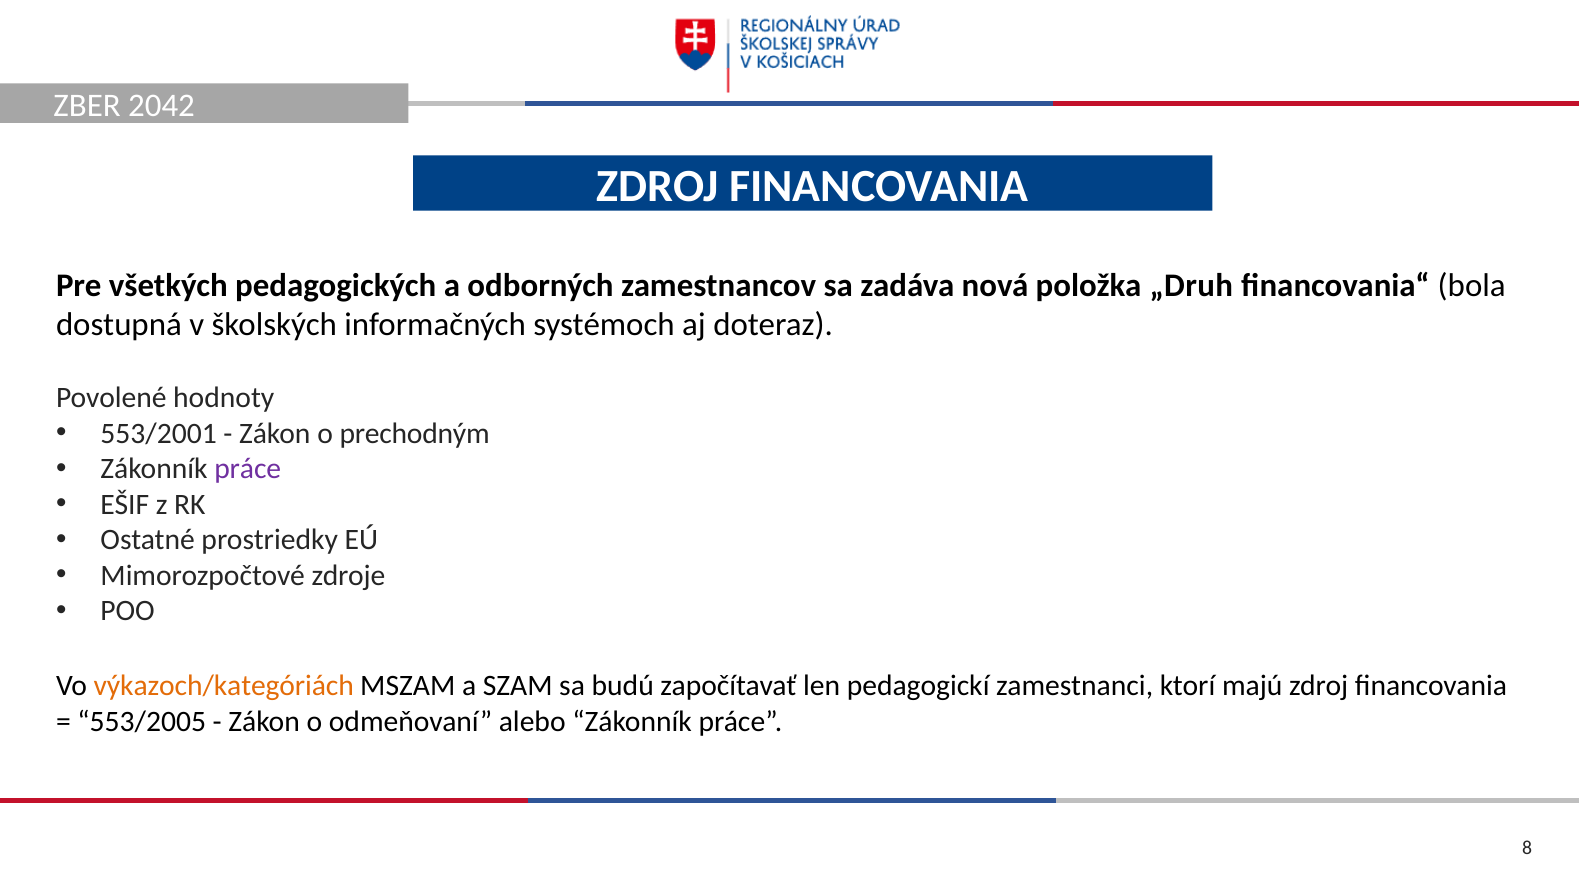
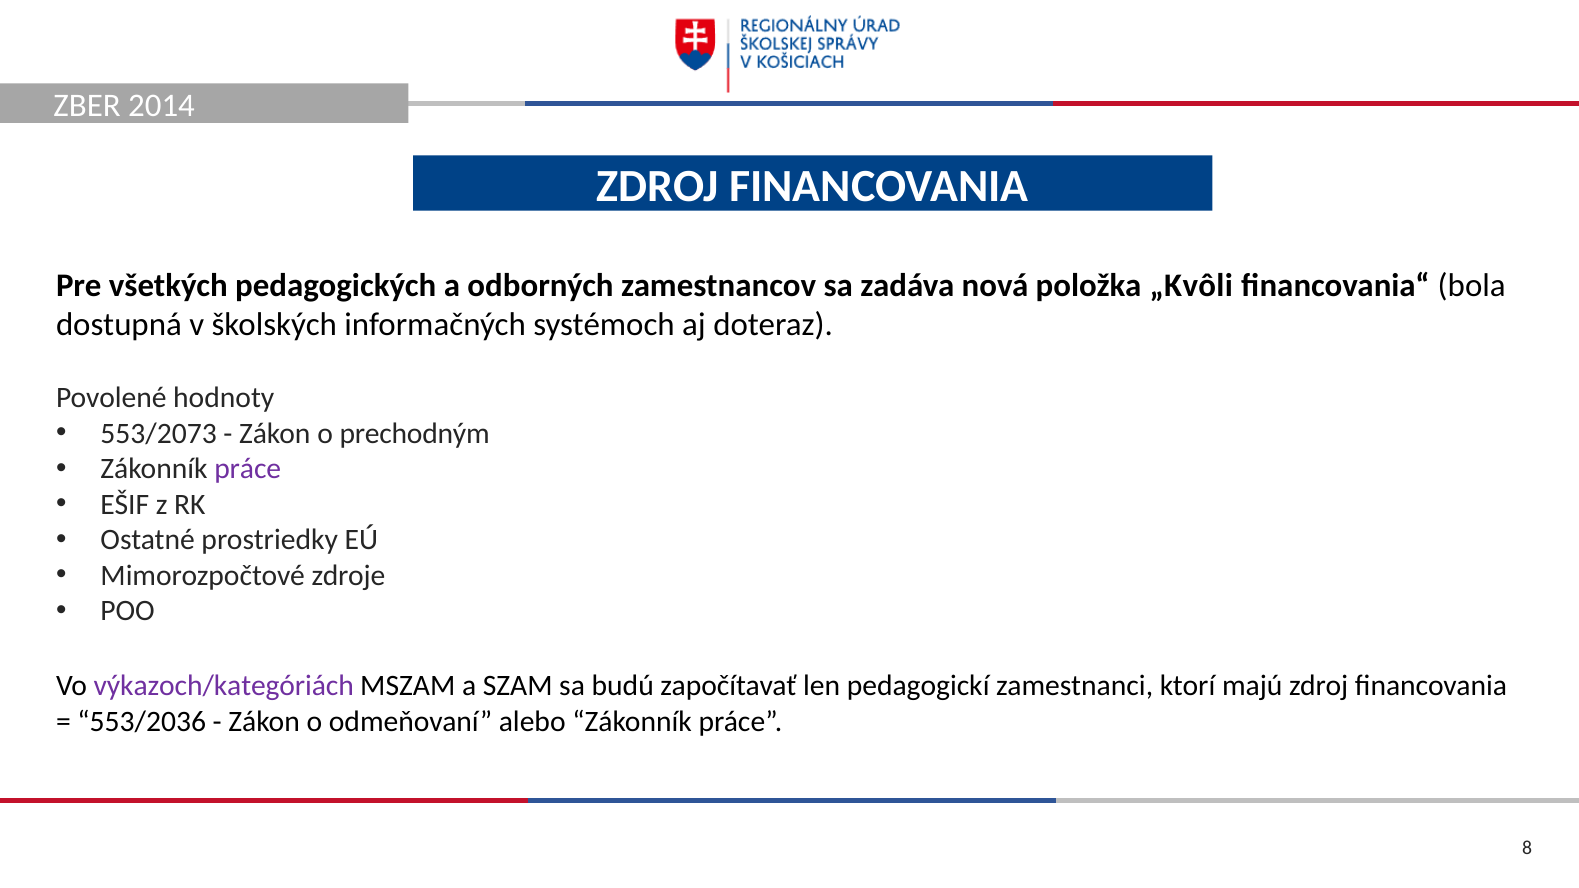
2042: 2042 -> 2014 (162, 105)
„Druh: „Druh -> „Kvôli (1191, 286)
553/2001: 553/2001 -> 553/2073 (159, 433)
výkazoch/kategóriách colour: orange -> purple (224, 686)
553/2005: 553/2005 -> 553/2036 (142, 722)
